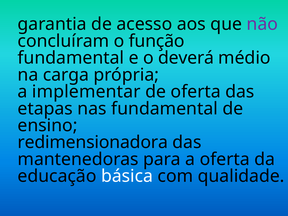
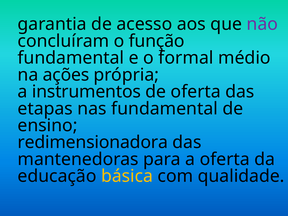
deverá: deverá -> formal (186, 58)
carga: carga -> ações (66, 75)
implementar: implementar -> instrumentos (86, 92)
básica colour: white -> yellow (127, 176)
